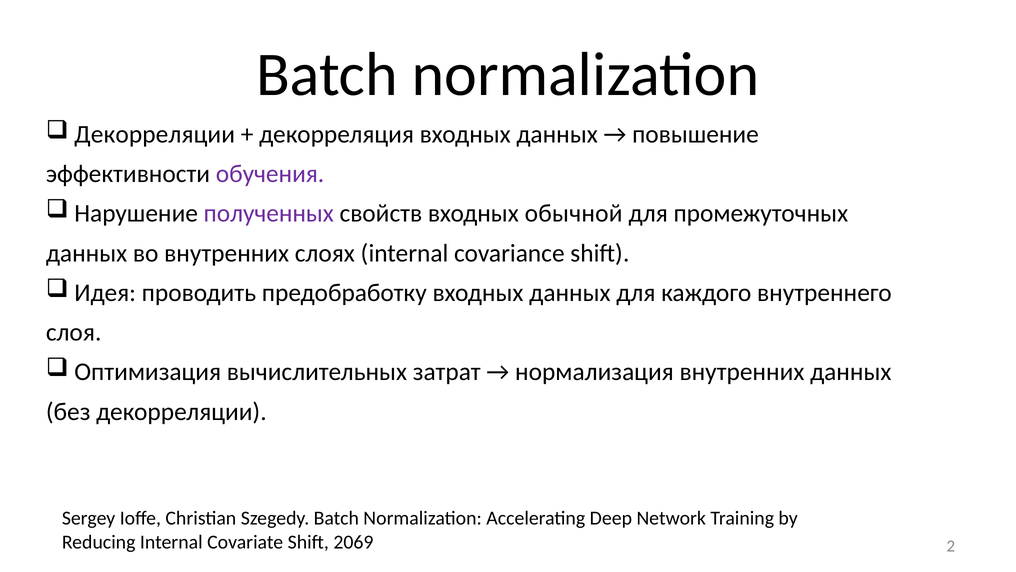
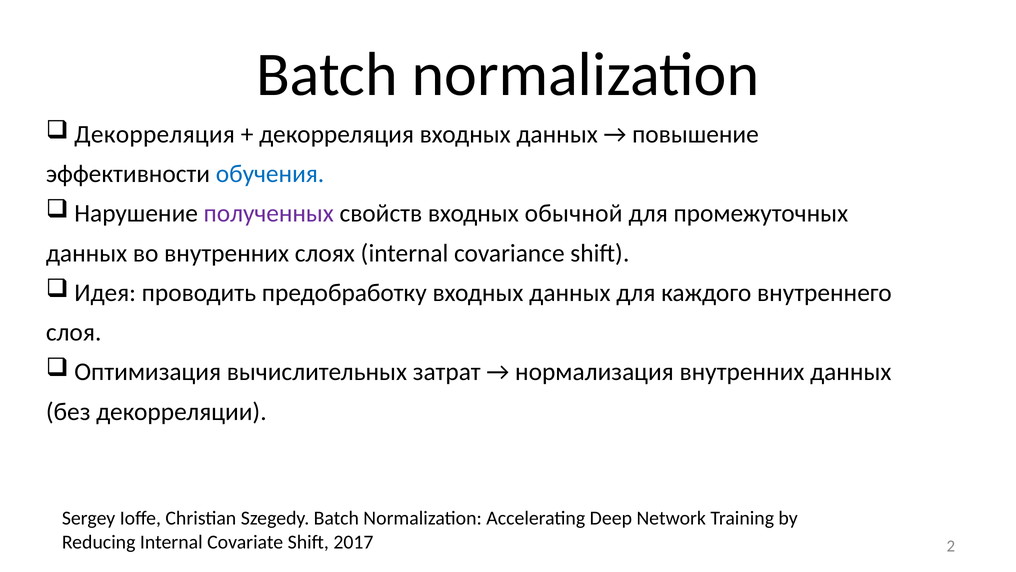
Декорреляции: Декорреляции -> Декорреляция (155, 134)
обучения colour: purple -> blue (270, 174)
2069: 2069 -> 2017 (353, 542)
